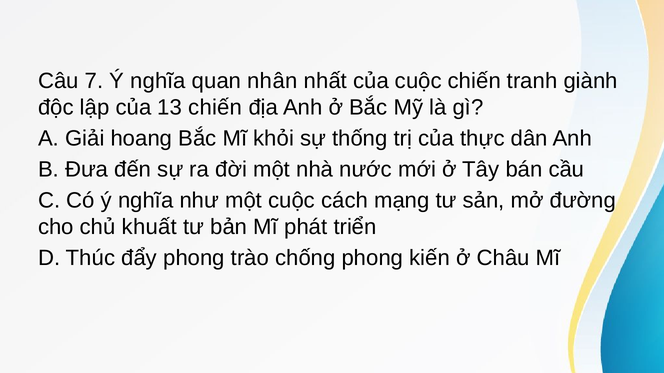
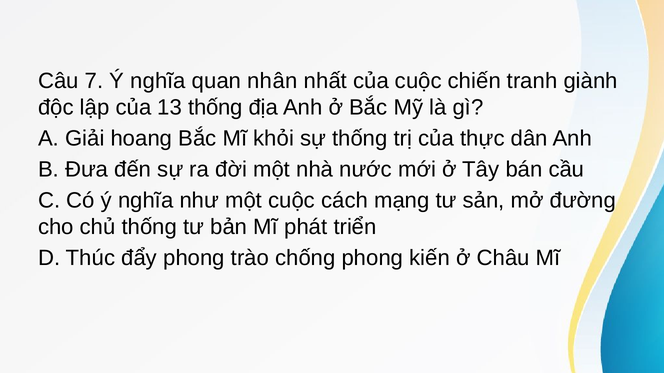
13 chiến: chiến -> thống (215, 108)
chủ khuất: khuất -> thống (149, 227)
